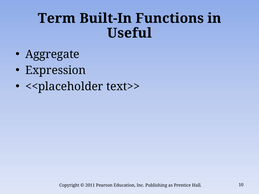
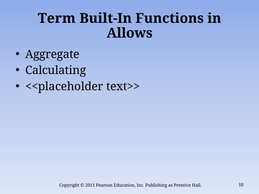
Useful: Useful -> Allows (130, 33)
Expression: Expression -> Calculating (56, 70)
